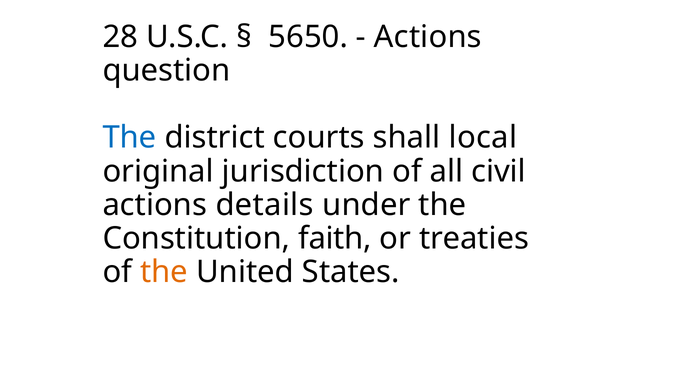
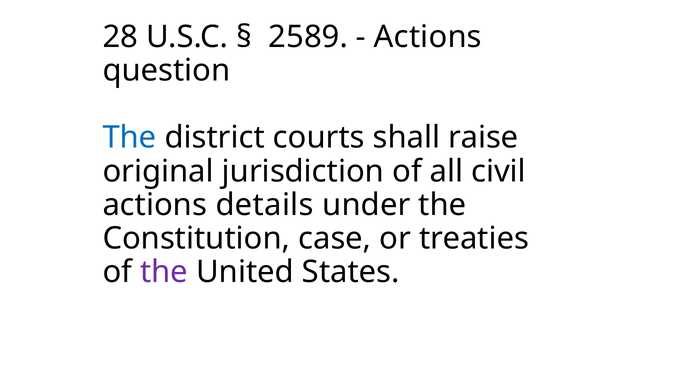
5650: 5650 -> 2589 (308, 37)
local: local -> raise (483, 137)
faith: faith -> case (335, 238)
the colour: orange -> purple (164, 272)
